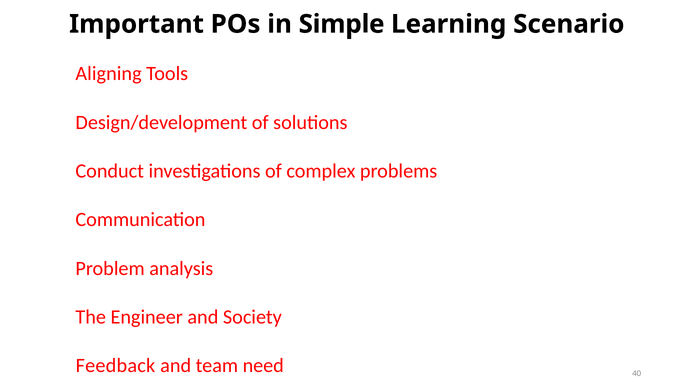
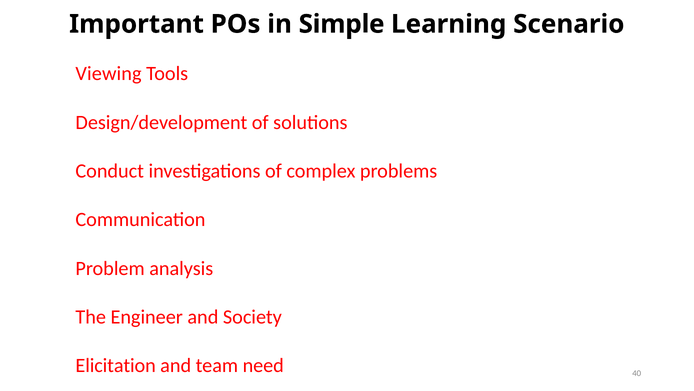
Aligning: Aligning -> Viewing (109, 74)
Feedback: Feedback -> Elicitation (116, 365)
